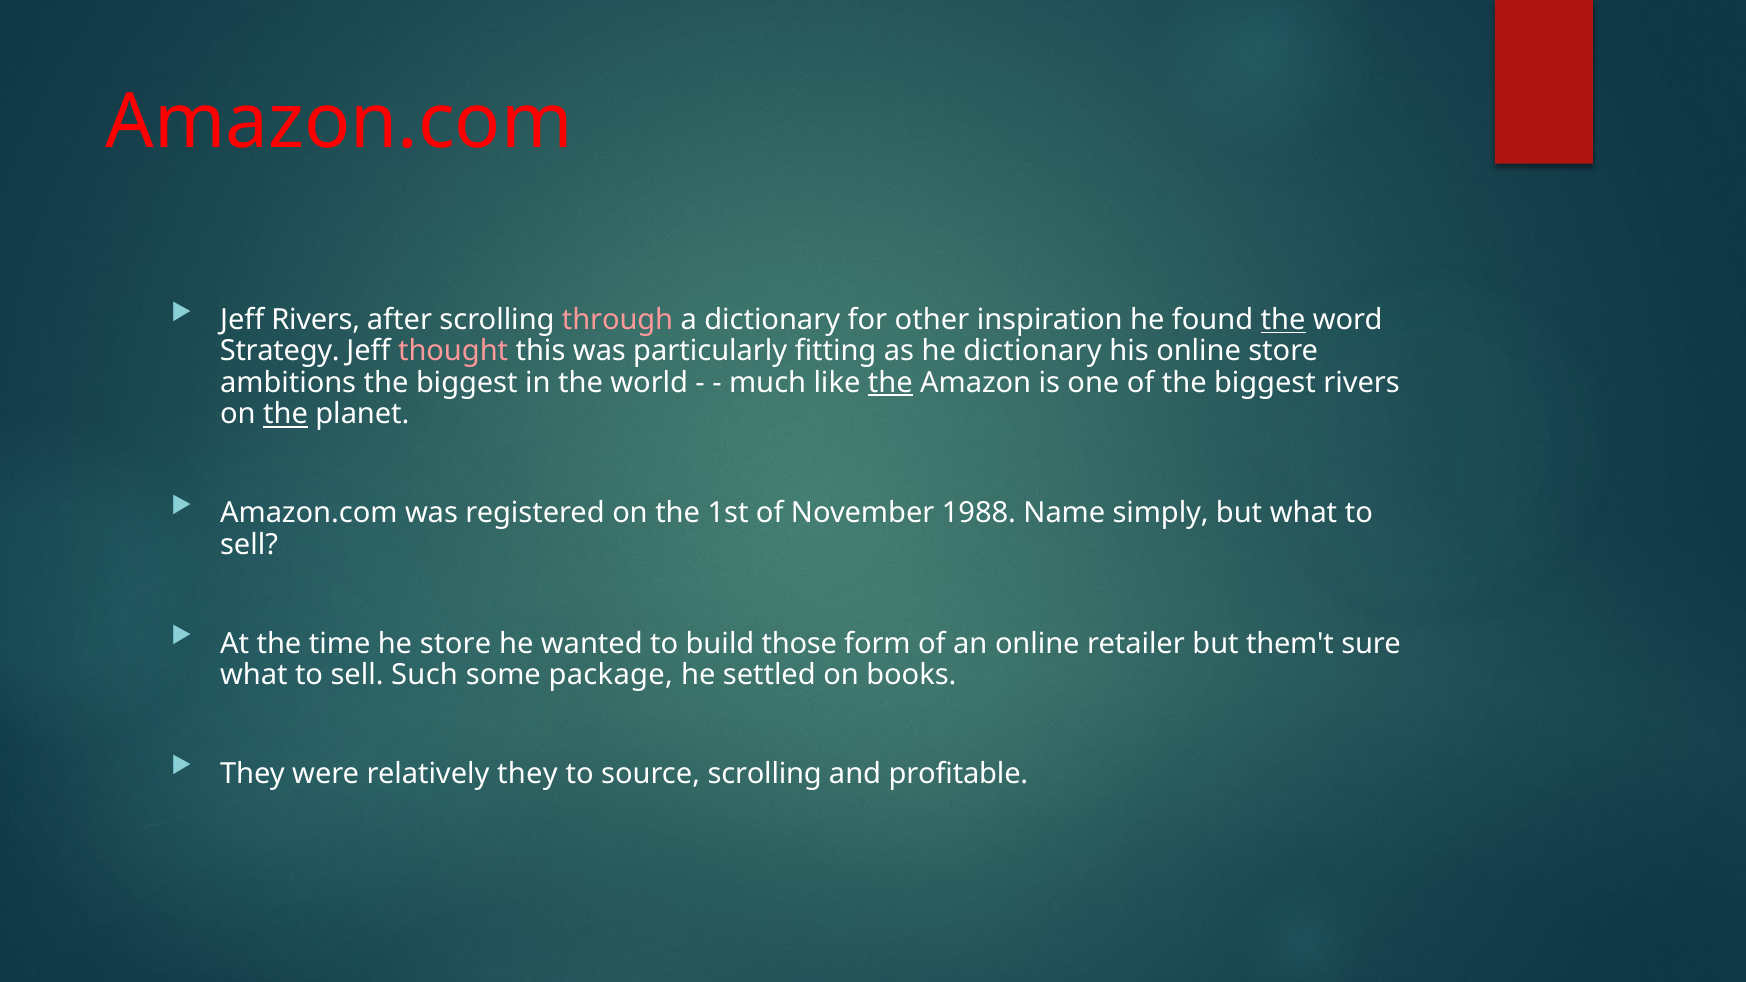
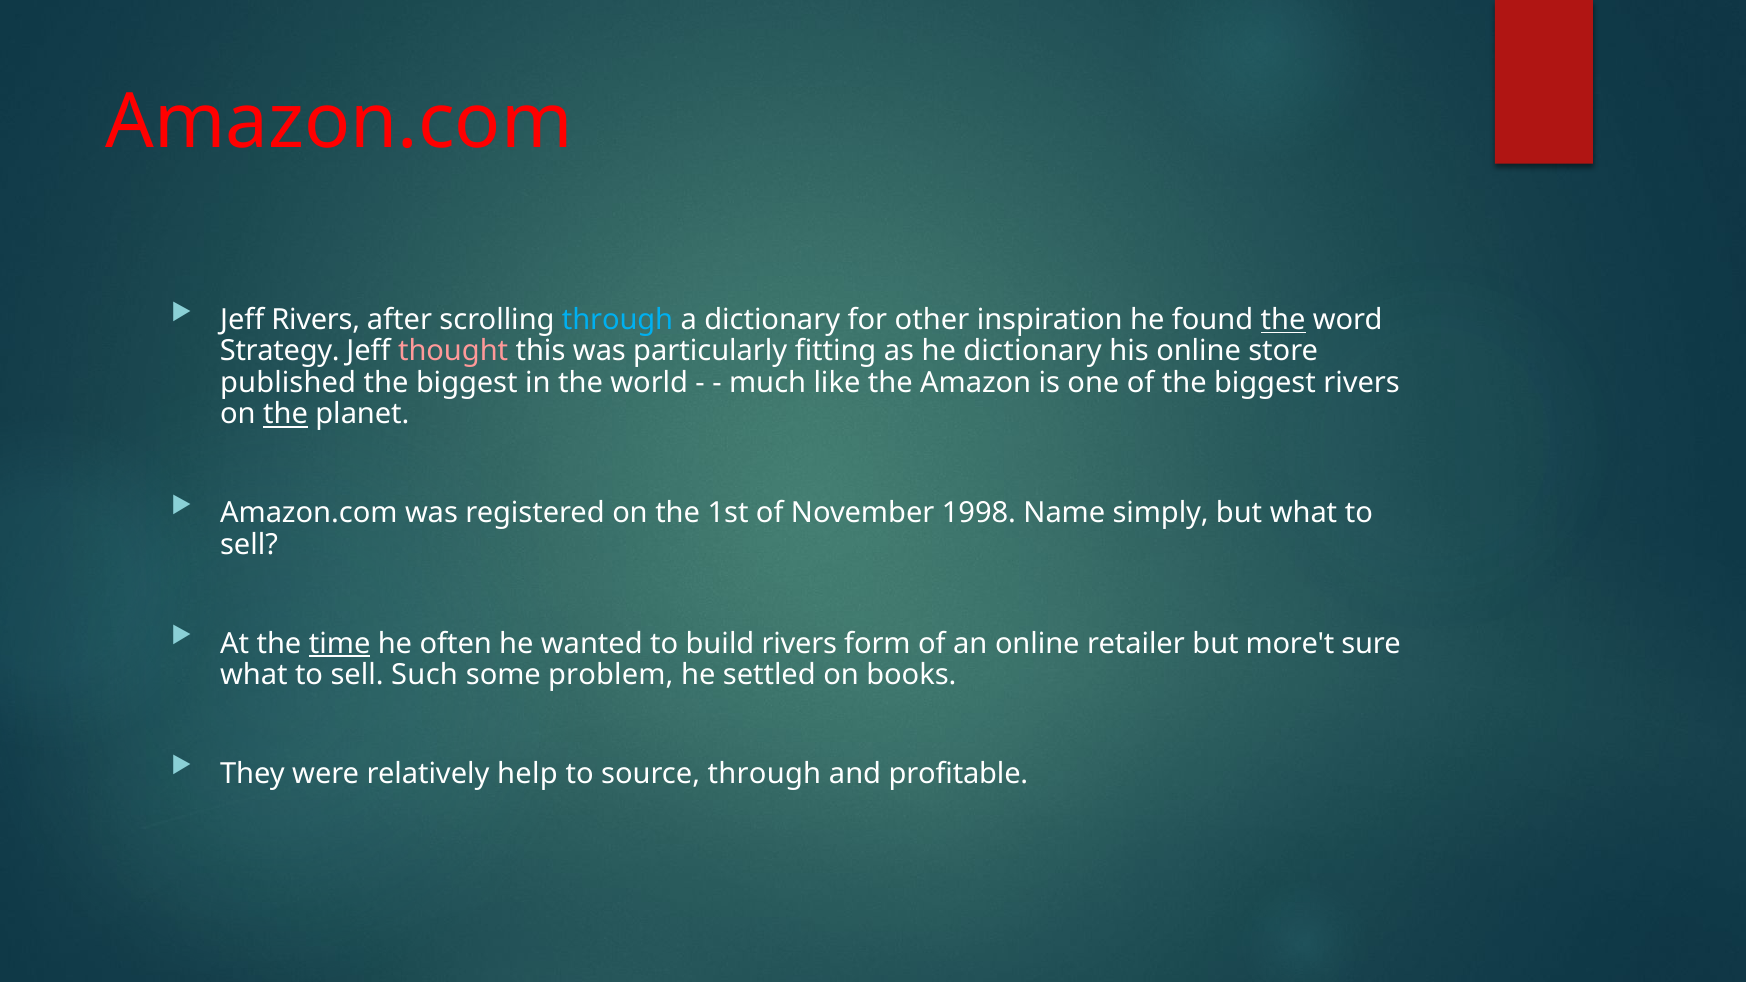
through colour: pink -> light blue (618, 320)
ambitions: ambitions -> published (288, 383)
the underline: present -> none (890, 383)
1988: 1988 -> 1998 (979, 513)
time underline: none -> present (340, 644)
he store: store -> often (456, 644)
build those: those -> rivers (799, 644)
them't: them't -> more't (1290, 644)
package: package -> problem (611, 675)
relatively they: they -> help (527, 774)
source scrolling: scrolling -> through (764, 774)
